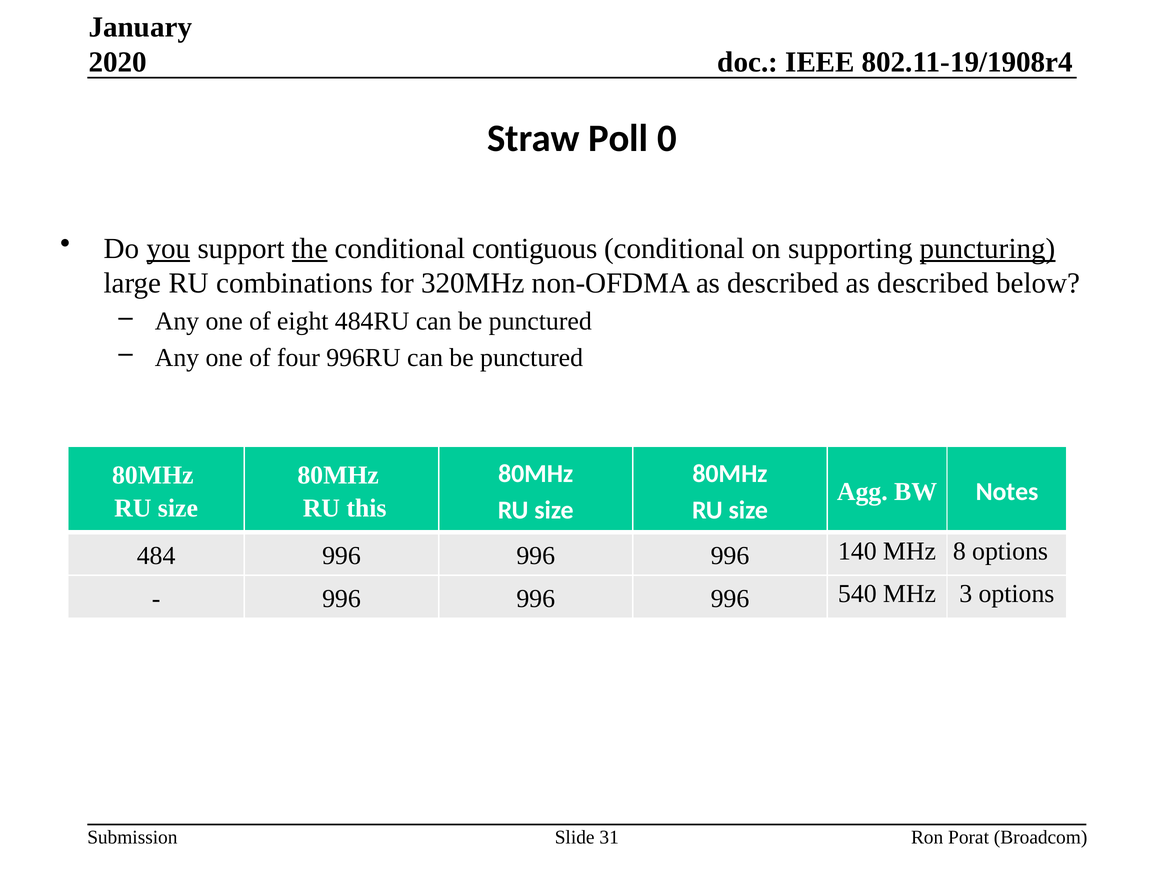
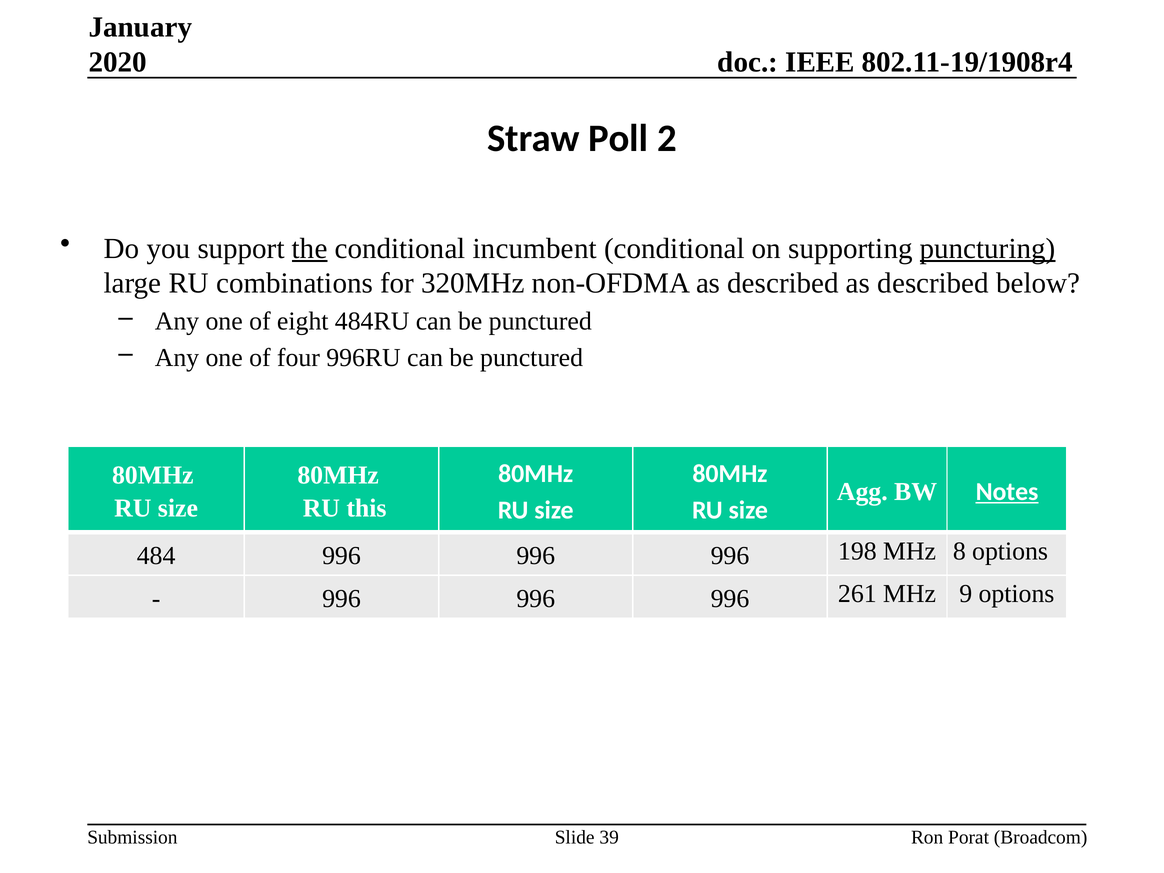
0: 0 -> 2 (667, 139)
you underline: present -> none (168, 248)
contiguous: contiguous -> incumbent (535, 248)
Notes underline: none -> present (1007, 492)
140: 140 -> 198 (857, 551)
540: 540 -> 261 (857, 594)
3: 3 -> 9 (966, 594)
31: 31 -> 39 (609, 837)
